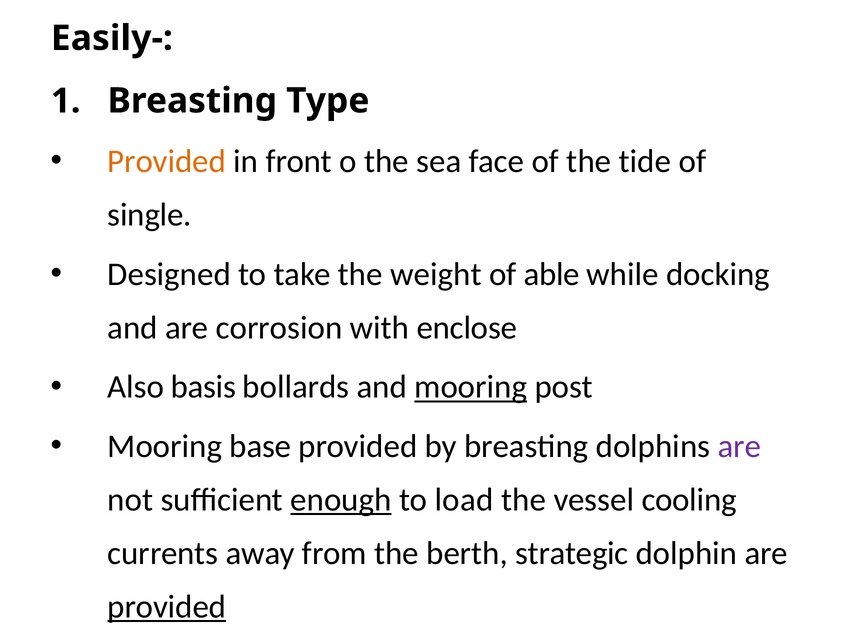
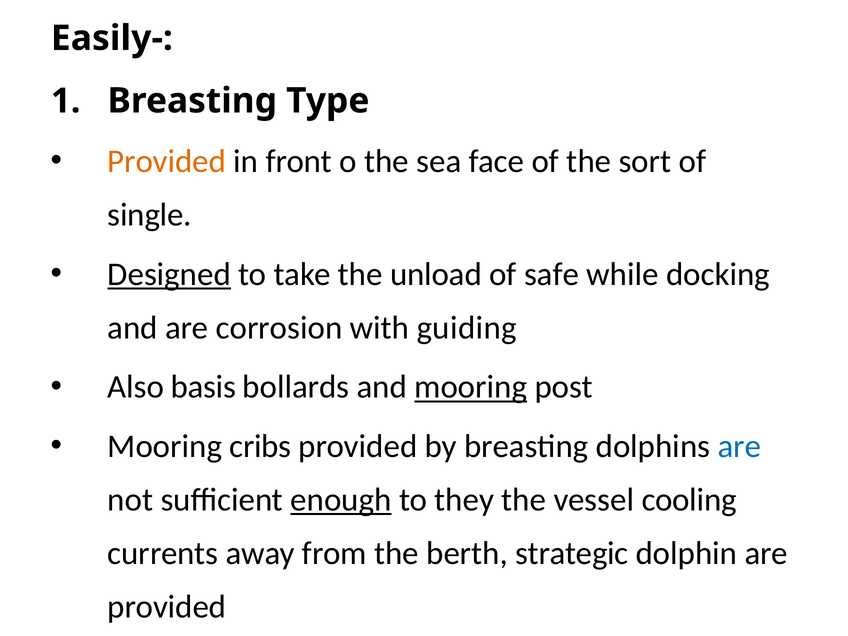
tide: tide -> sort (645, 161)
Designed underline: none -> present (169, 274)
weight: weight -> unload (436, 274)
able: able -> safe (552, 274)
enclose: enclose -> guiding (467, 328)
base: base -> cribs (260, 447)
are colour: purple -> blue (739, 447)
load: load -> they (464, 500)
provided underline: present -> none (167, 607)
